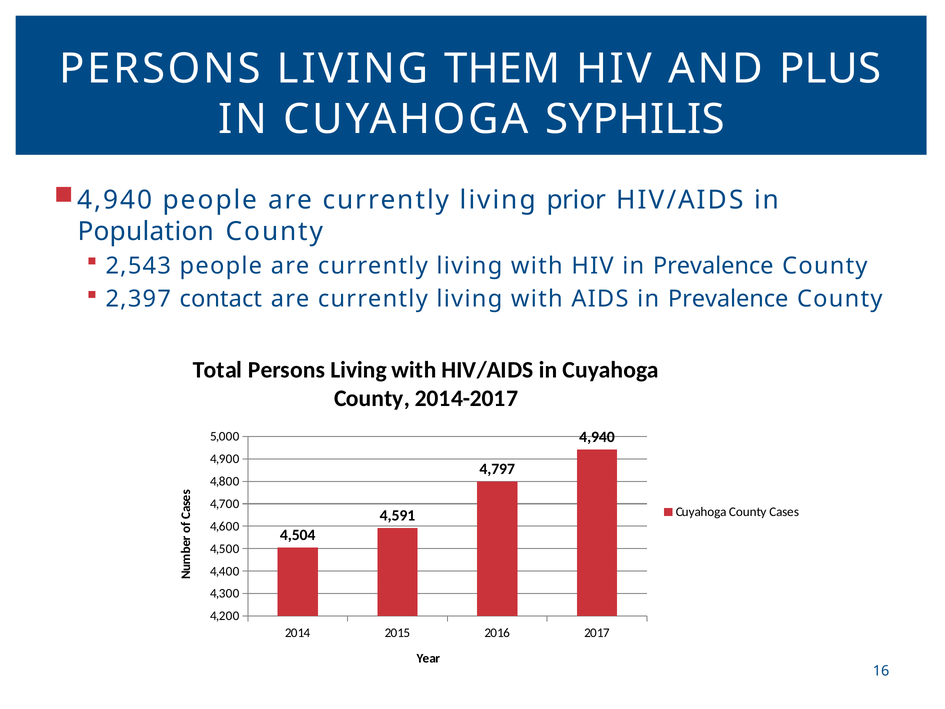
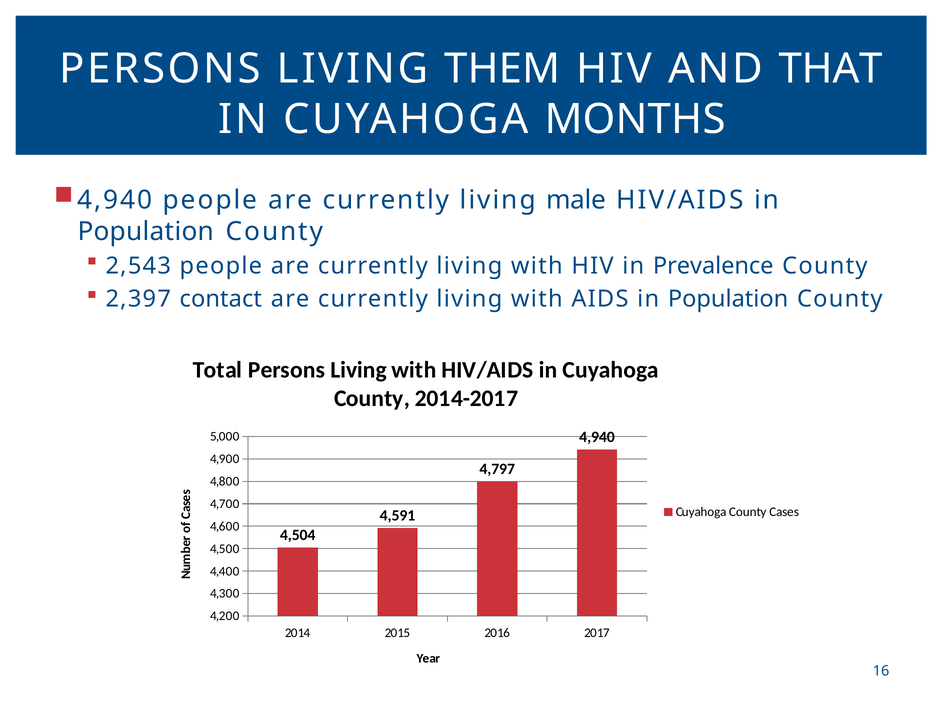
PLUS: PLUS -> THAT (831, 69)
SYPHILIS: SYPHILIS -> MONTHS (635, 119)
prior: prior -> male (576, 200)
AIDS in Prevalence: Prevalence -> Population (728, 299)
